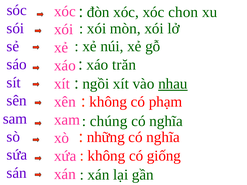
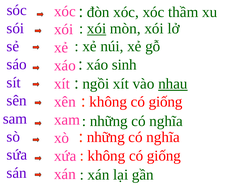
chon: chon -> thầm (183, 12)
xói underline: none -> present (97, 29)
trăn: trăn -> sinh (124, 65)
phạm: phạm -> giống (166, 102)
chúng: chúng -> những (109, 121)
